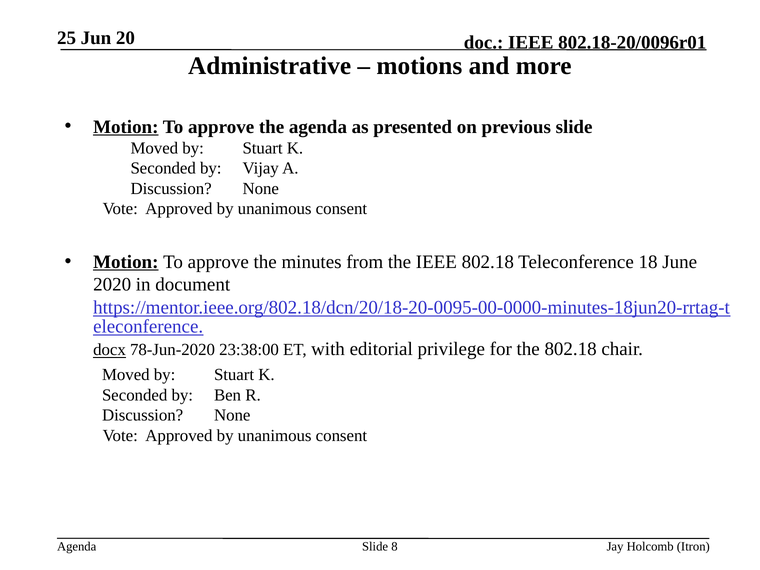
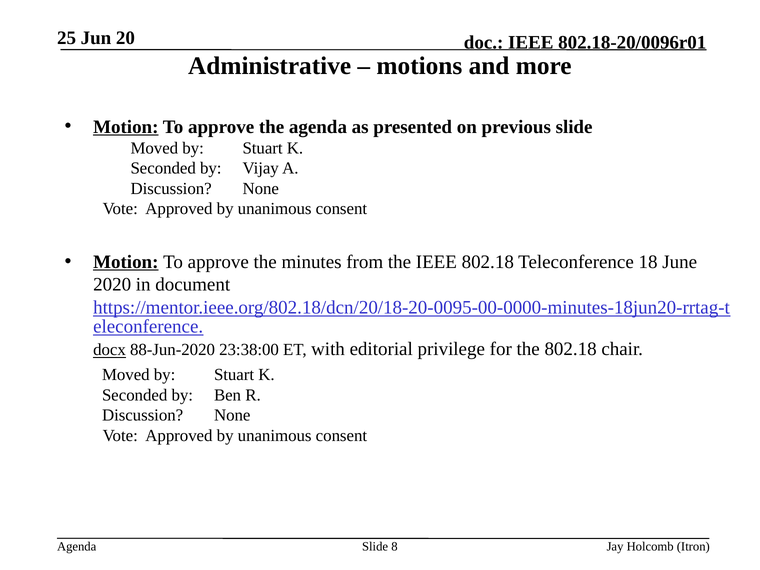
78-Jun-2020: 78-Jun-2020 -> 88-Jun-2020 (173, 350)
